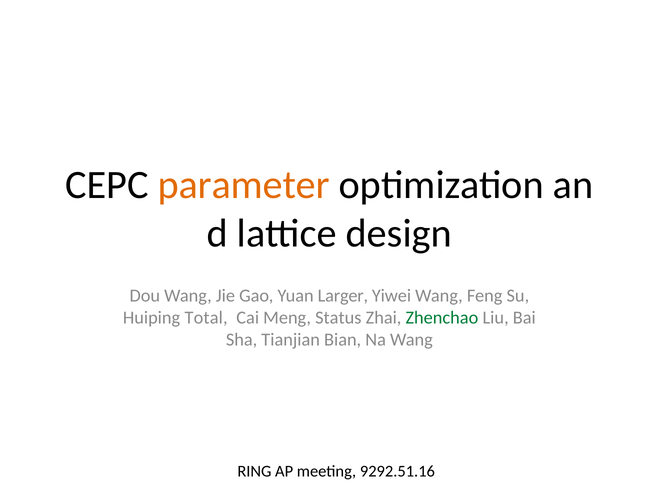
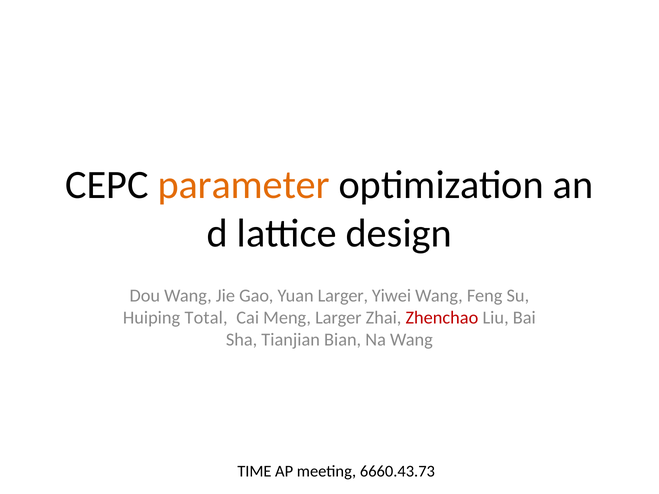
Meng Status: Status -> Larger (338, 318)
Zhenchao colour: green -> red (442, 318)
RING: RING -> TIME (254, 472)
9292.51.16: 9292.51.16 -> 6660.43.73 (397, 472)
